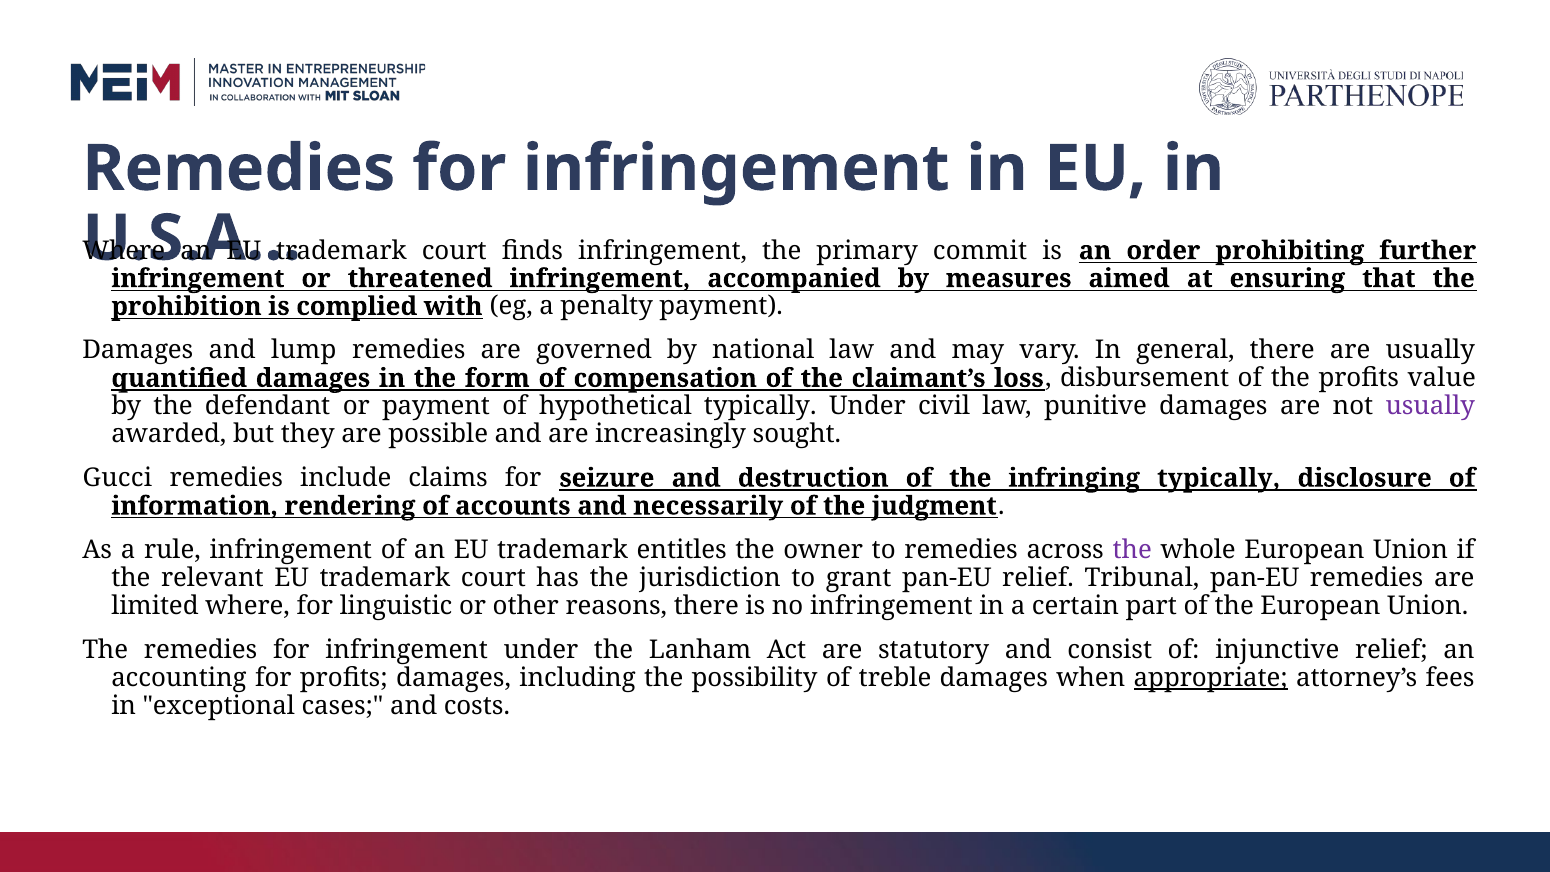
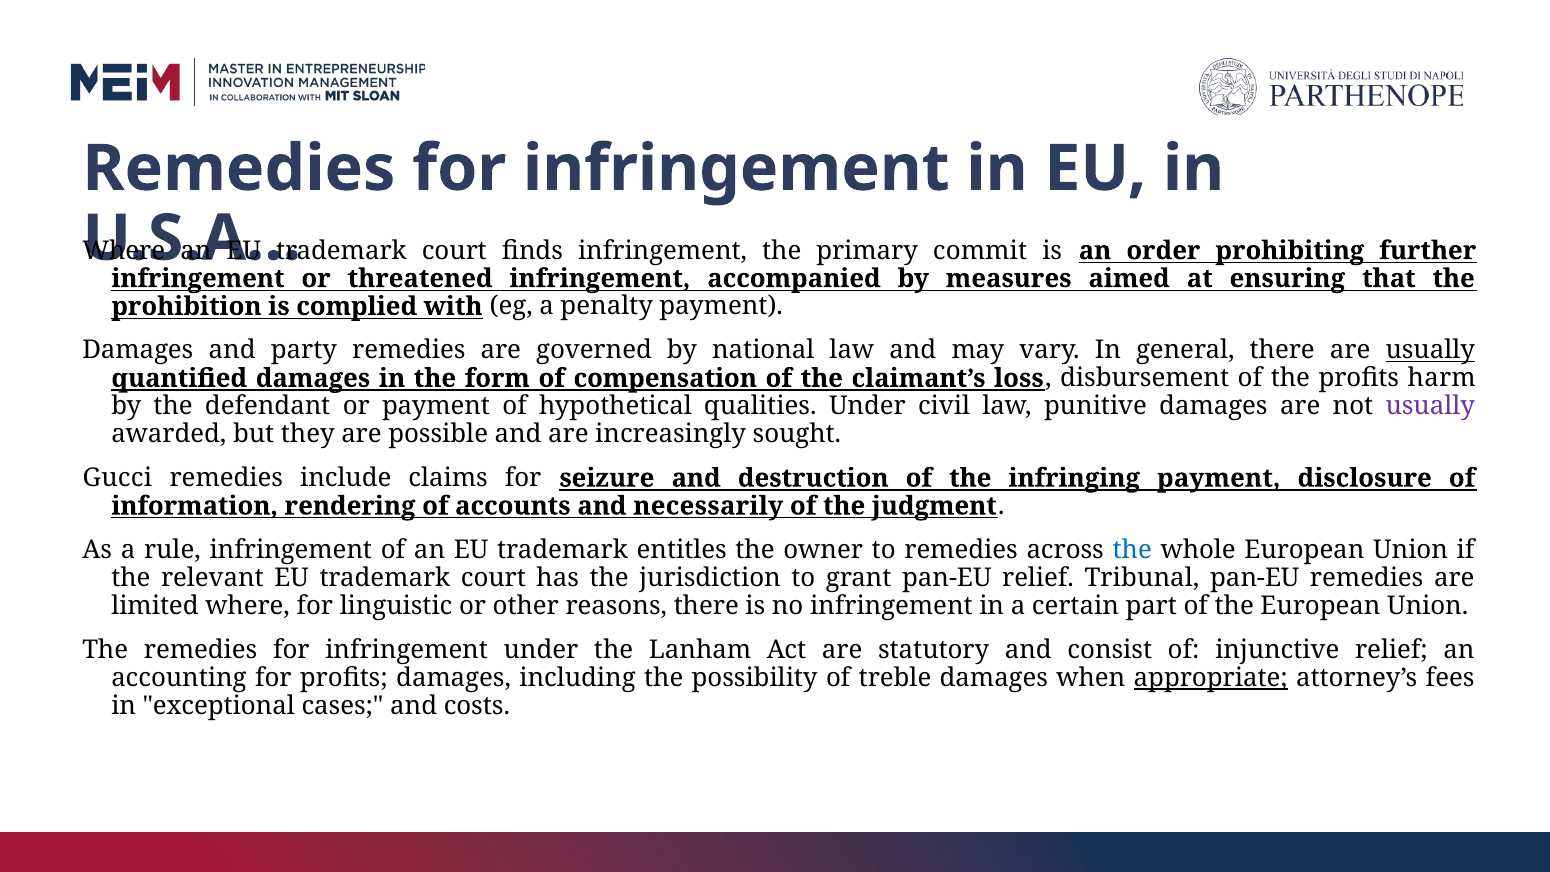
lump: lump -> party (304, 350)
usually underline: none -> present (1430, 350)
value: value -> harm (1442, 378)
hypothetical typically: typically -> qualities (760, 406)
infringing typically: typically -> payment (1219, 478)
the colour: purple -> blue (1132, 550)
